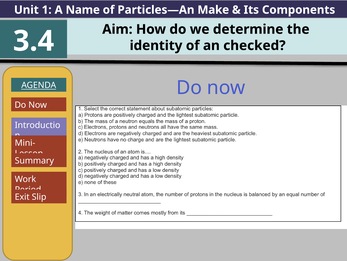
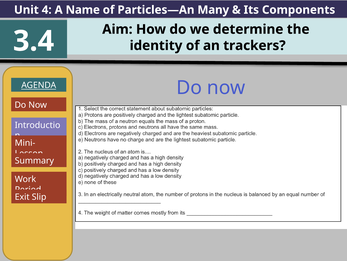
1: 1 -> 4 (47, 10)
Make: Make -> Many (213, 10)
checked: checked -> trackers (254, 45)
